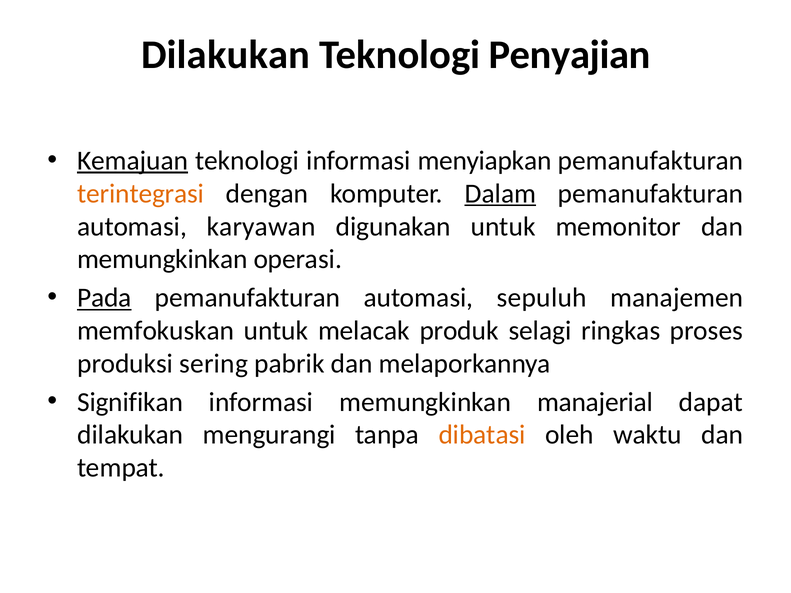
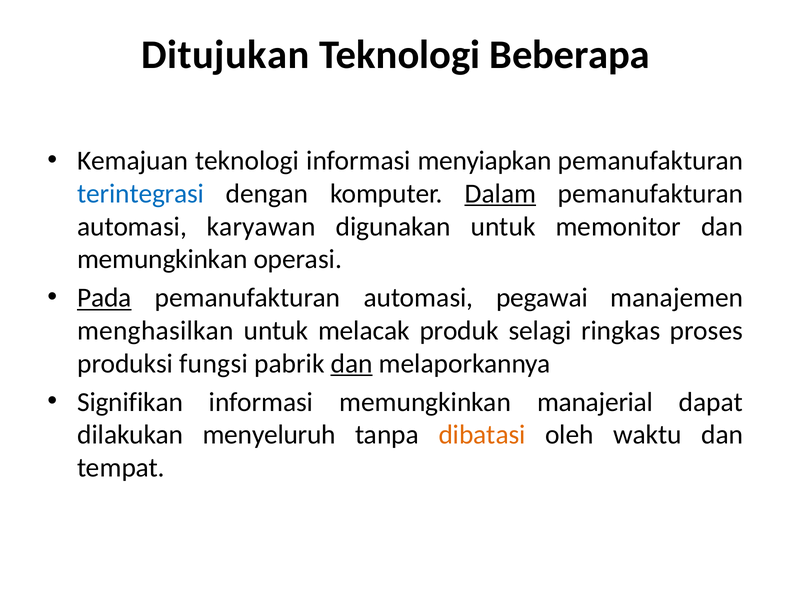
Dilakukan: Dilakukan -> Ditujukan (225, 55)
Penyajian: Penyajian -> Beberapa (570, 55)
Kemajuan underline: present -> none (133, 161)
terintegrasi colour: orange -> blue (141, 194)
sepuluh: sepuluh -> pegawai (542, 298)
memfokuskan: memfokuskan -> menghasilkan (155, 331)
sering: sering -> fungsi (214, 364)
dan underline: none -> present (352, 364)
mengurangi: mengurangi -> menyeluruh (269, 435)
